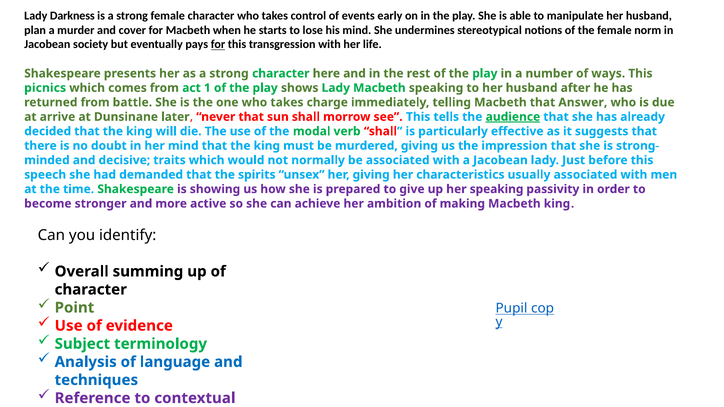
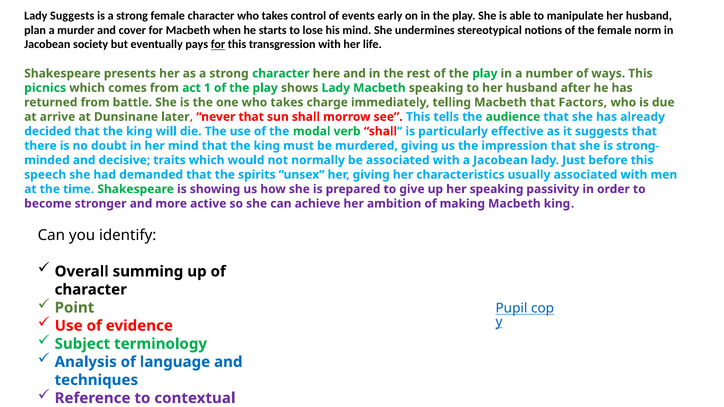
Lady Darkness: Darkness -> Suggests (72, 16)
that Answer: Answer -> Factors (583, 102)
audience underline: present -> none (513, 117)
